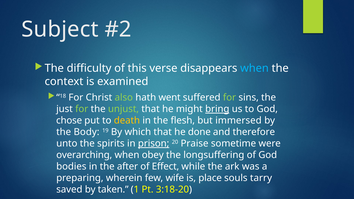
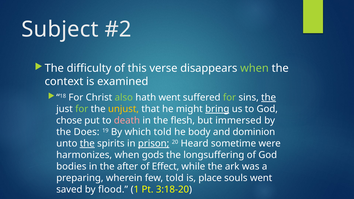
when colour: light blue -> light green (254, 68)
the underline: none -> present (269, 98)
unjust colour: light green -> yellow (123, 109)
death colour: yellow -> pink (127, 121)
Body: Body -> Does (87, 132)
which that: that -> told (163, 132)
done: done -> body (199, 132)
therefore: therefore -> dominion (254, 132)
the underline: none -> present (87, 144)
Praise: Praise -> Heard (195, 144)
overarching: overarching -> harmonizes (84, 155)
obey: obey -> gods (153, 155)
few wife: wife -> told (175, 178)
souls tarry: tarry -> went (261, 178)
taken: taken -> flood (113, 190)
